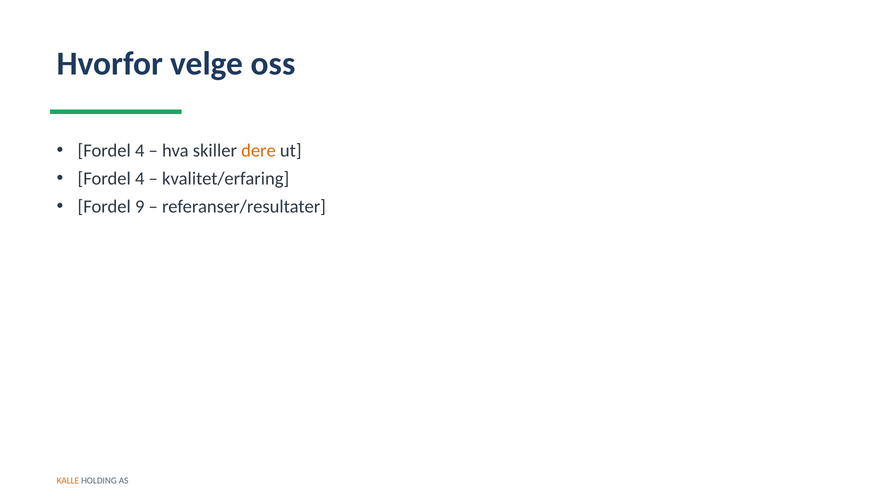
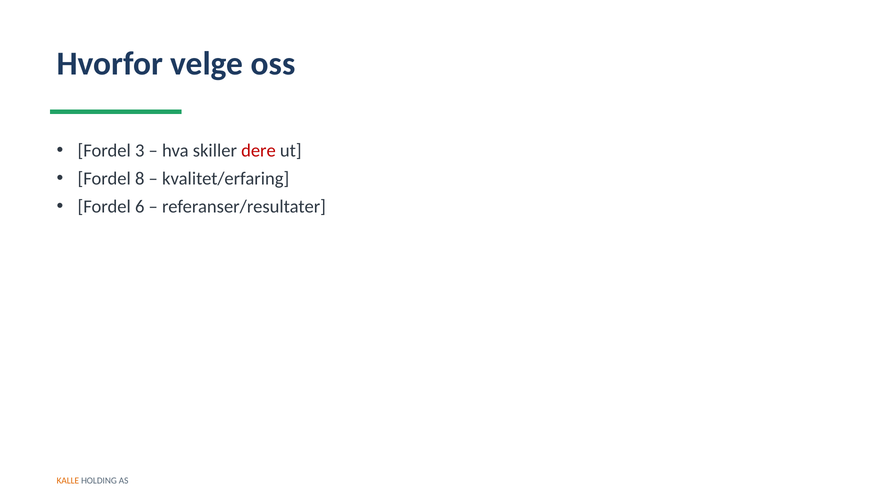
4: 4 -> 3 (140, 151)
dere colour: orange -> red (258, 151)
4: 4 -> 8 (140, 179)
9: 9 -> 6 (140, 207)
